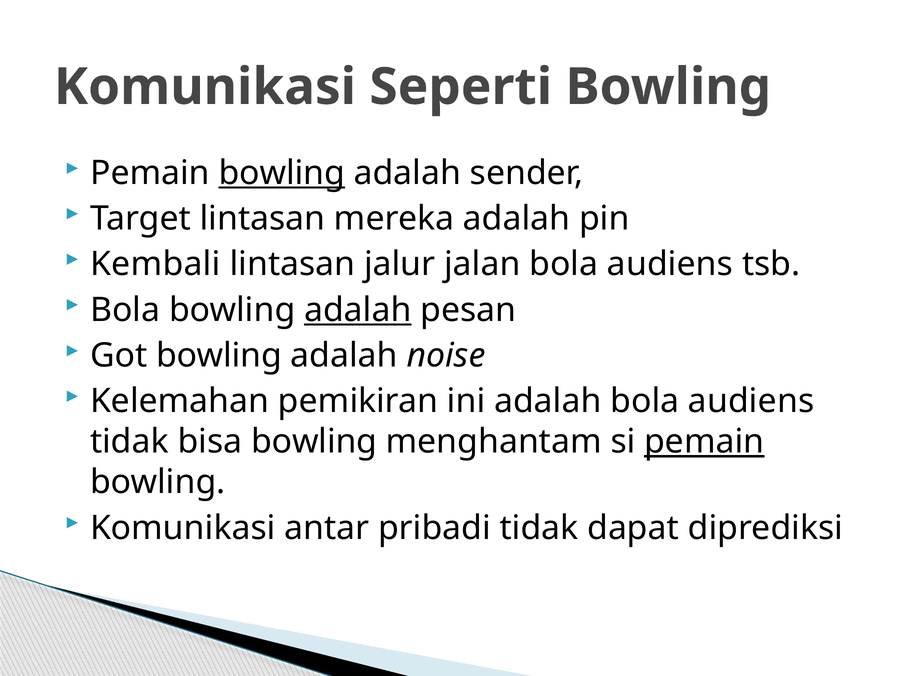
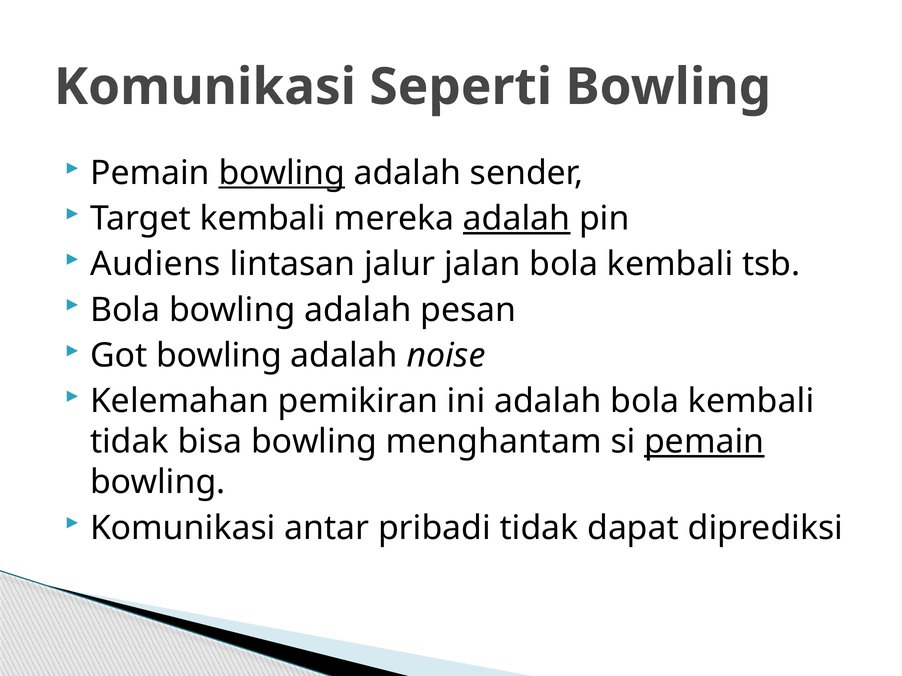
Target lintasan: lintasan -> kembali (262, 219)
adalah underline: none -> present (517, 219)
Kembali: Kembali -> Audiens (155, 265)
jalan bola audiens: audiens -> kembali (670, 265)
adalah underline: present -> none (358, 310)
adalah bola audiens: audiens -> kembali (751, 401)
